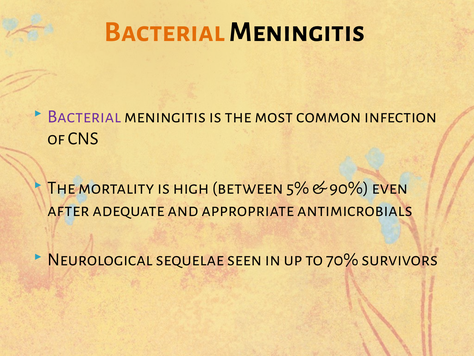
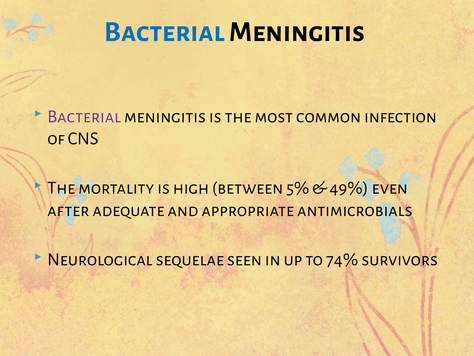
Bacterial colour: orange -> blue (165, 32)
90%: 90% -> 49% (349, 188)
70%: 70% -> 74% (342, 259)
